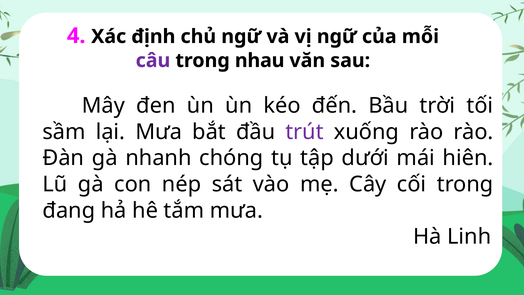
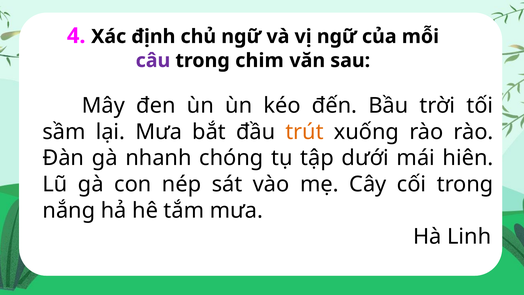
nhau: nhau -> chim (259, 60)
trút colour: purple -> orange (305, 132)
đang: đang -> nắng (69, 210)
